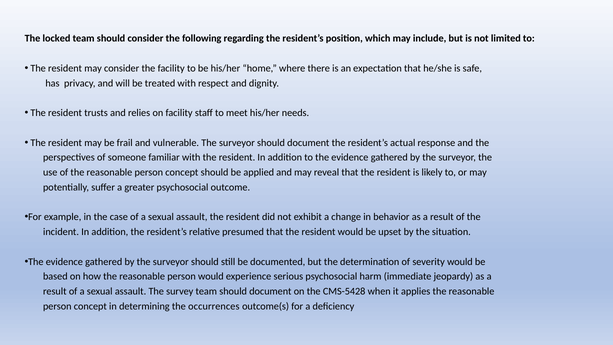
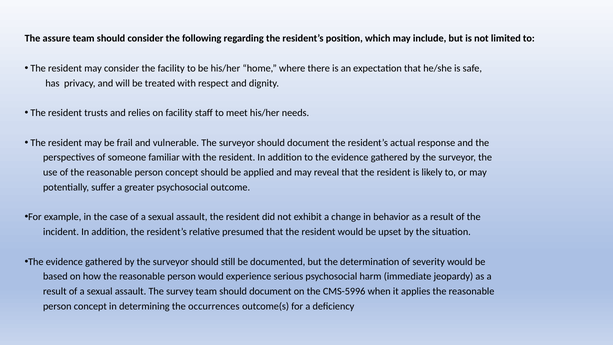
locked: locked -> assure (56, 39)
CMS-5428: CMS-5428 -> CMS-5996 (344, 291)
